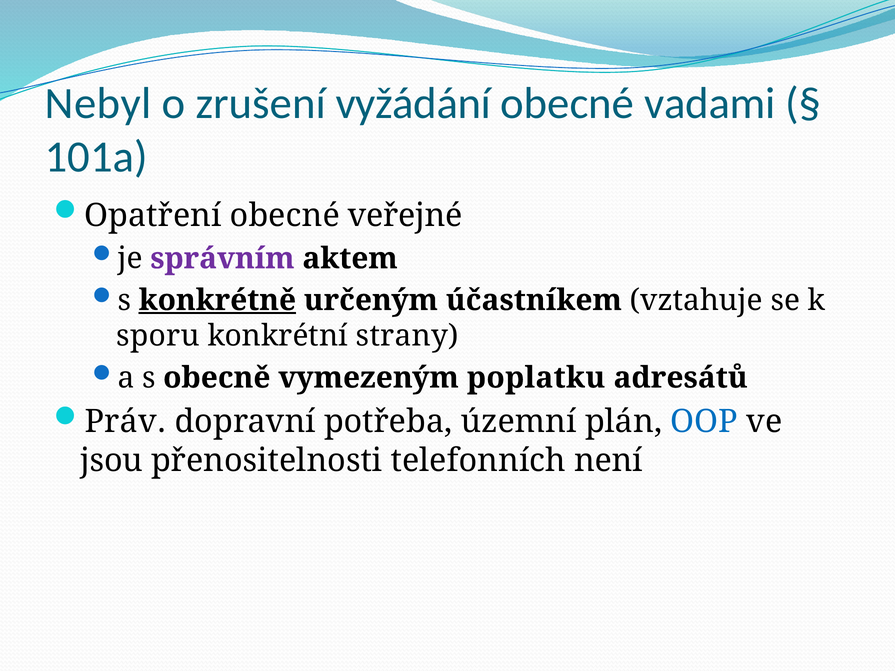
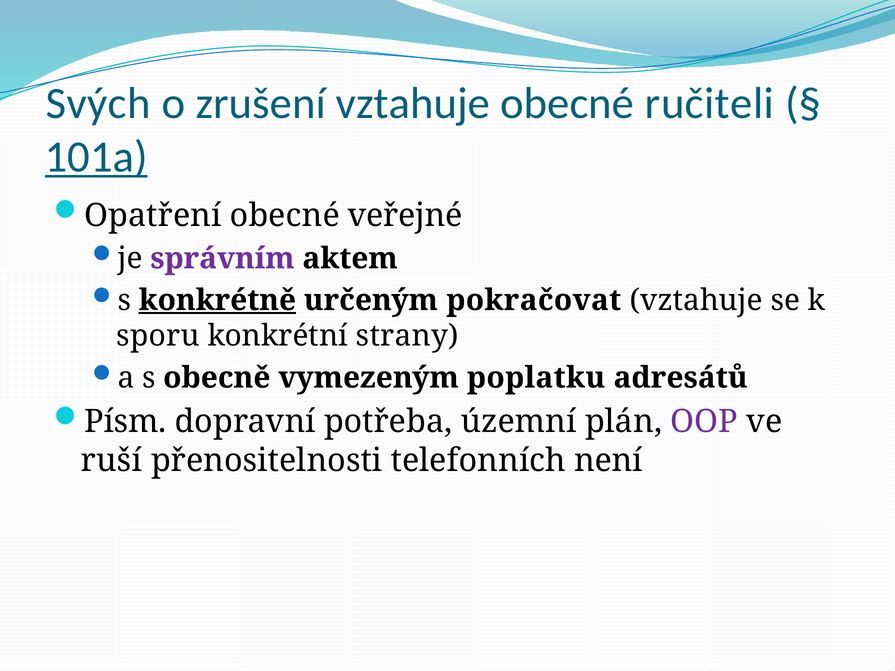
Nebyl: Nebyl -> Svých (98, 103)
zrušení vyžádání: vyžádání -> vztahuje (413, 103)
vadami: vadami -> ručiteli (709, 103)
101a underline: none -> present (96, 157)
účastníkem: účastníkem -> pokračovat (534, 300)
Práv: Práv -> Písm (125, 422)
OOP colour: blue -> purple (704, 422)
jsou: jsou -> ruší (111, 461)
